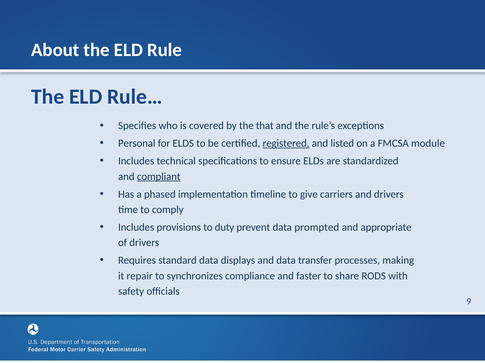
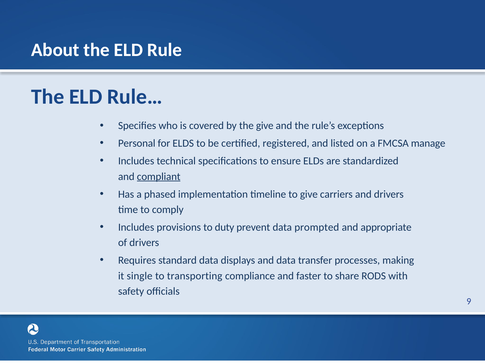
the that: that -> give (265, 126)
registered underline: present -> none (286, 144)
module: module -> manage (428, 144)
repair: repair -> single (140, 276)
synchronizes: synchronizes -> transporting (195, 276)
